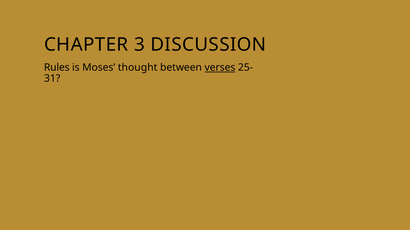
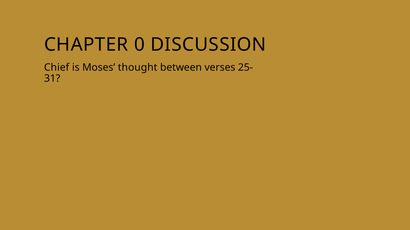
3: 3 -> 0 (139, 45)
Rules: Rules -> Chief (57, 68)
verses underline: present -> none (220, 68)
